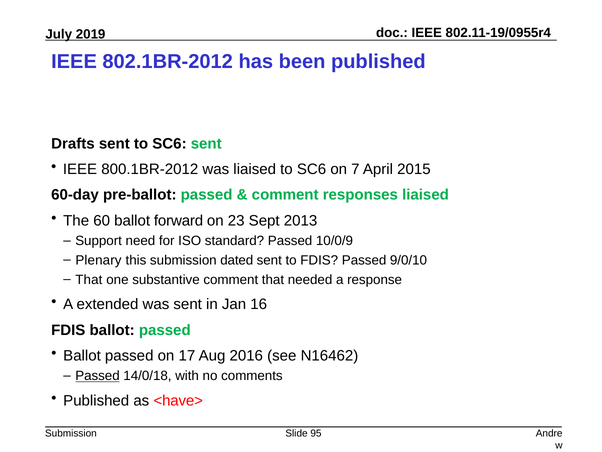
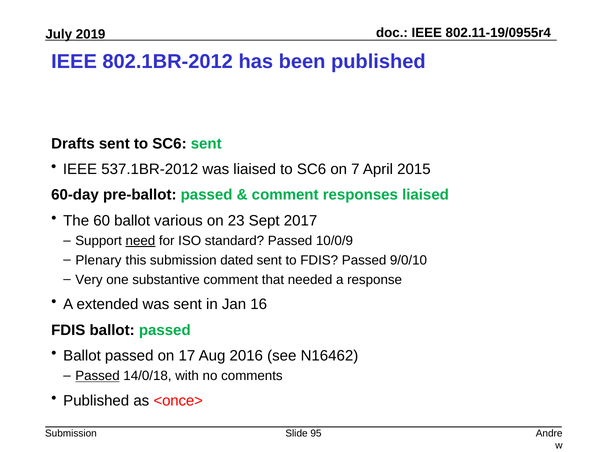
800.1BR-2012: 800.1BR-2012 -> 537.1BR-2012 (150, 169)
forward: forward -> various (179, 220)
2013: 2013 -> 2017 (301, 220)
need underline: none -> present (140, 241)
That: That -> Very (89, 279)
<have>: <have> -> <once> (178, 400)
